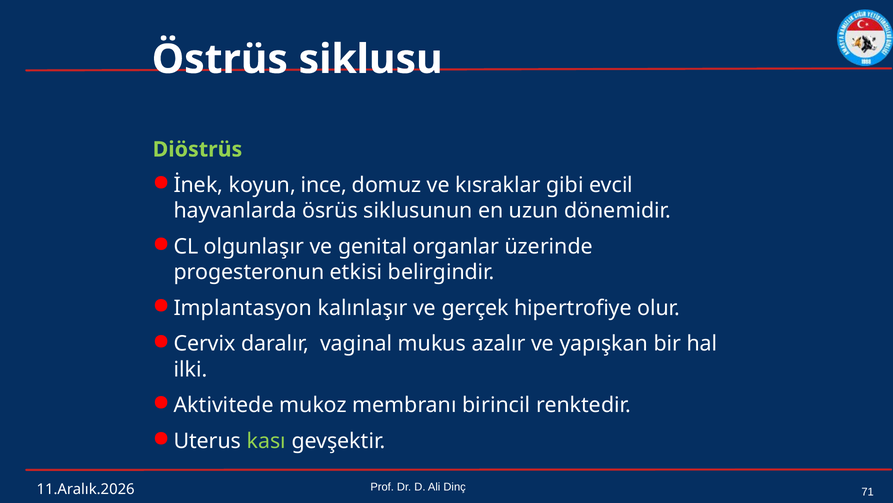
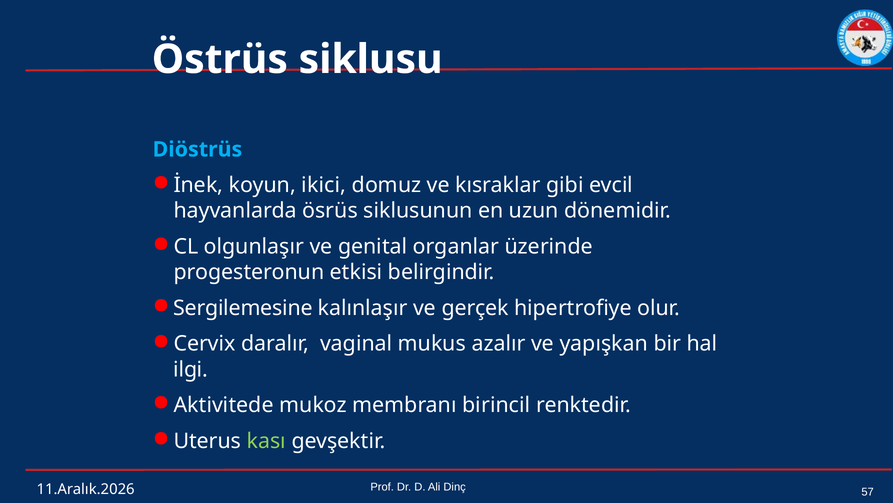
Diöstrüs colour: light green -> light blue (197, 149)
ince: ince -> ikici (324, 185)
Implantasyon: Implantasyon -> Sergilemesine (243, 308)
ilki: ilki -> ilgi (191, 369)
71: 71 -> 57 (868, 492)
